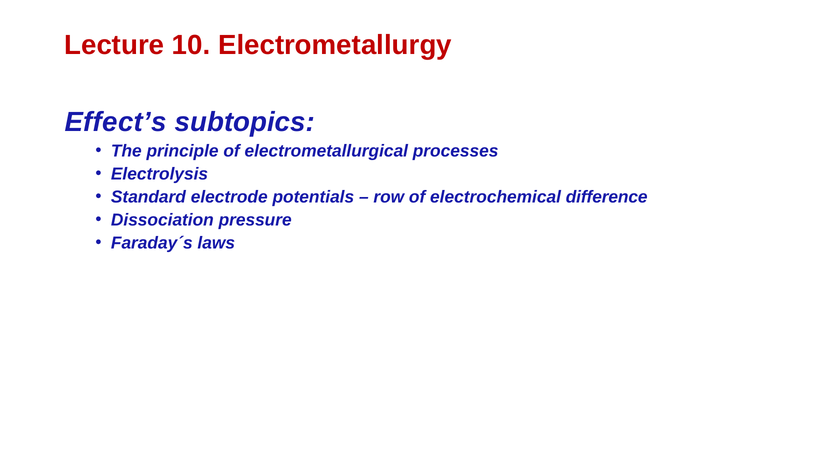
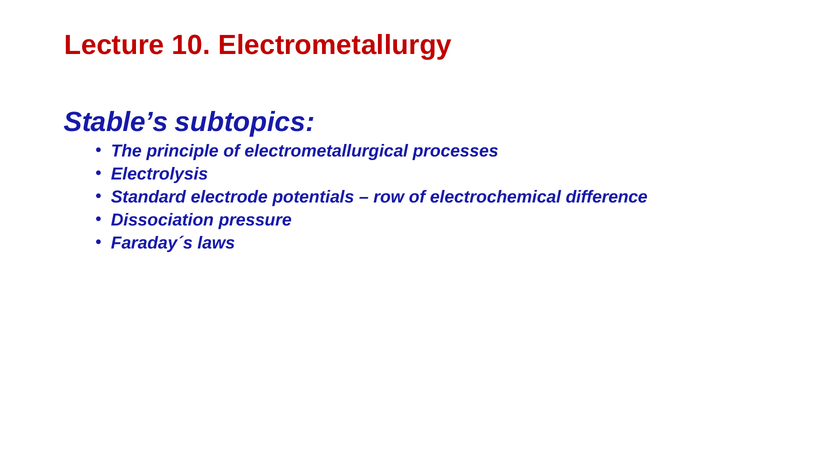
Effect’s: Effect’s -> Stable’s (116, 122)
